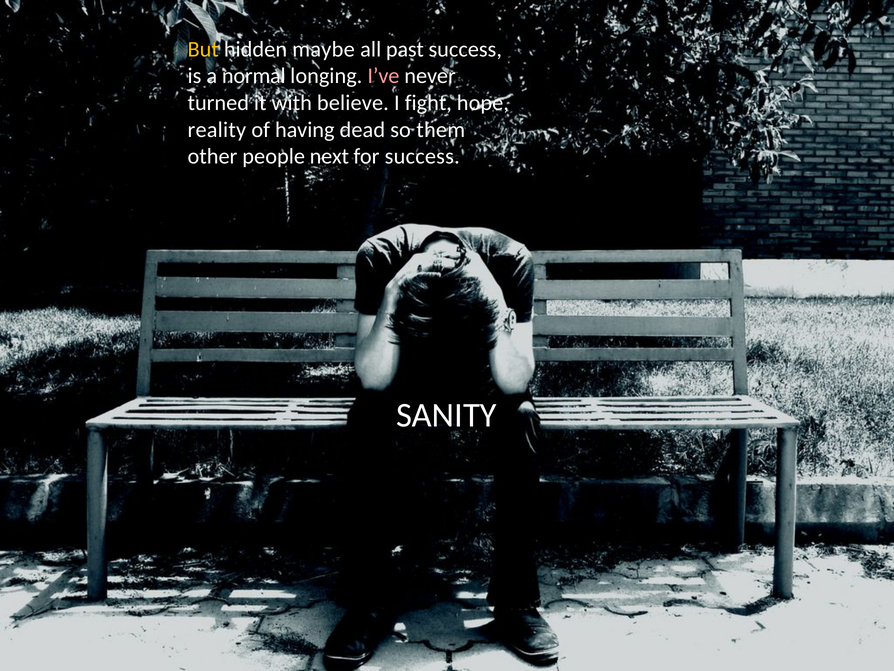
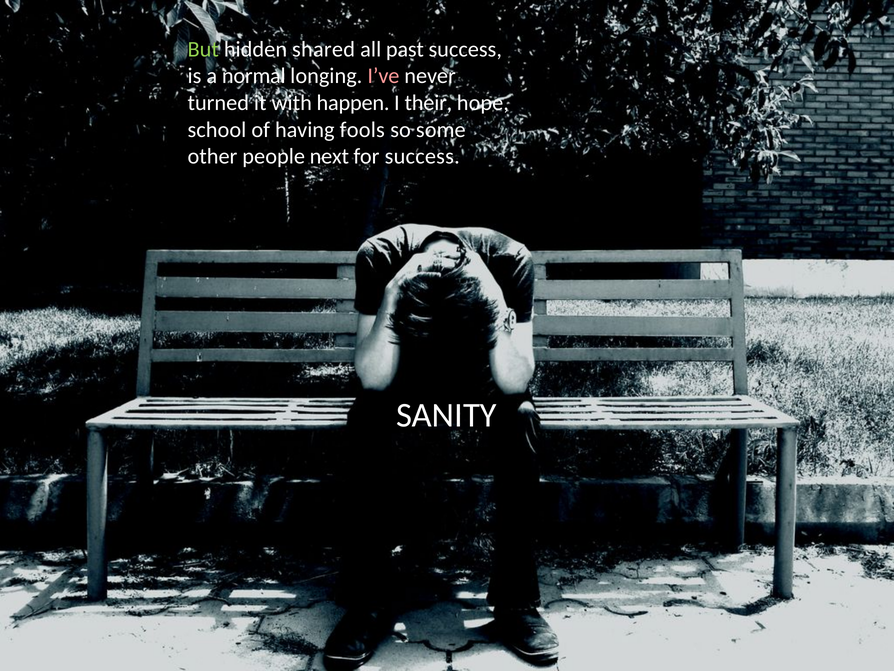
But colour: yellow -> light green (203, 49)
maybe: maybe -> shared (324, 49)
believe: believe -> happen (353, 103)
fight: fight -> their (428, 103)
reality: reality -> school (217, 130)
dead: dead -> fools (362, 130)
them: them -> some (441, 130)
